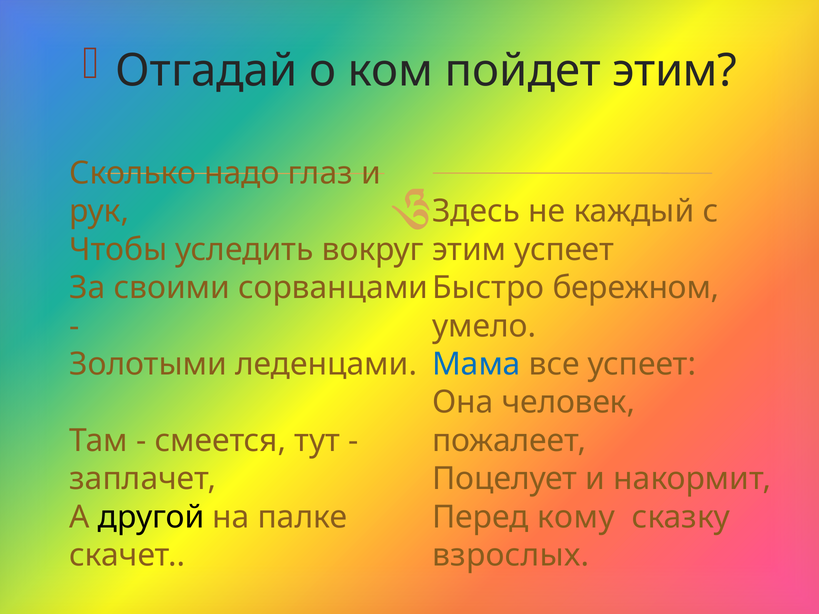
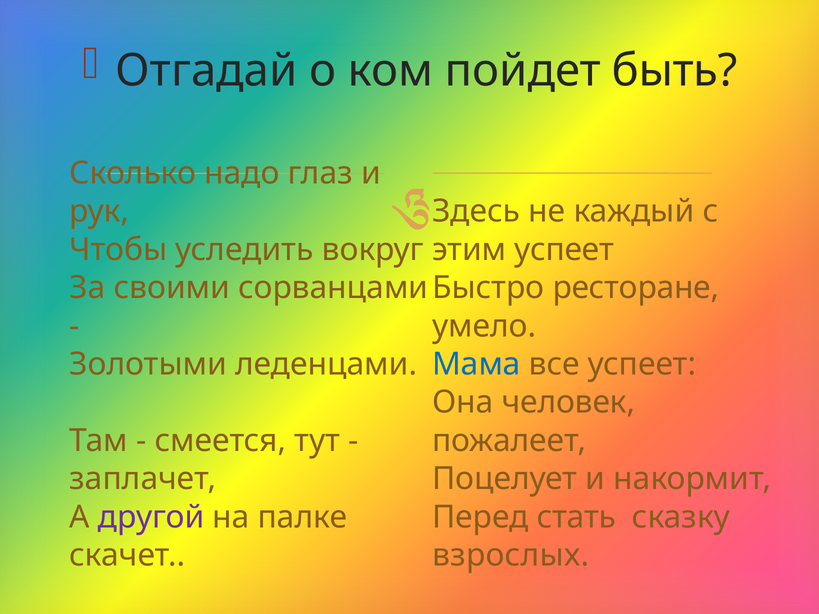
пойдет этим: этим -> быть (675, 71)
бережном: бережном -> ресторане (636, 288)
другой colour: black -> purple (151, 517)
кому: кому -> стать (576, 517)
